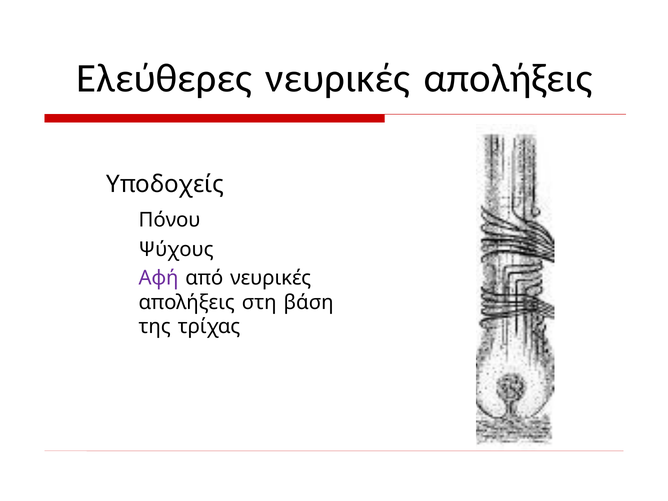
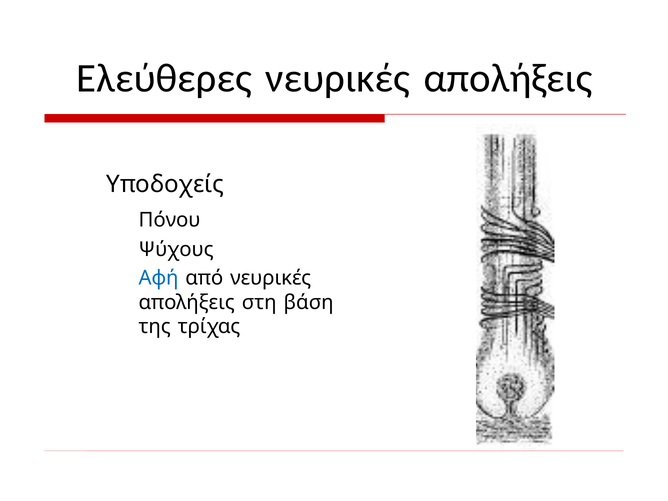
Αφή colour: purple -> blue (158, 278)
